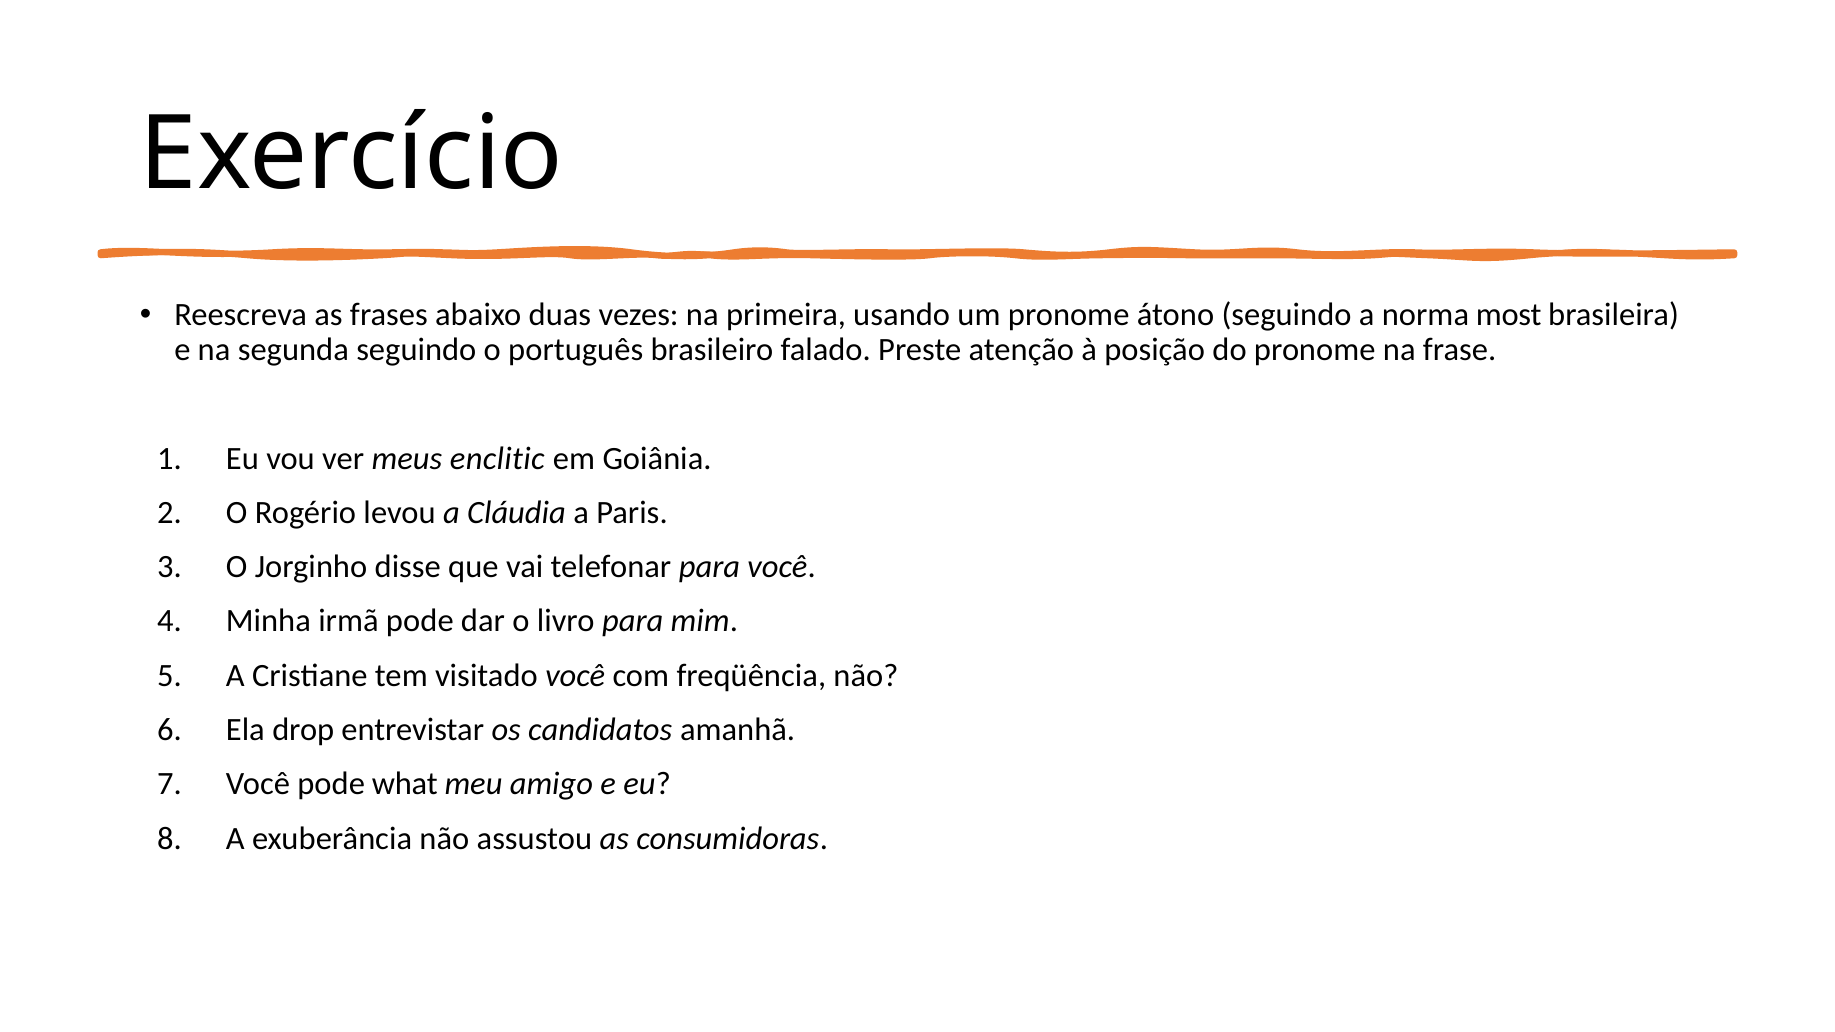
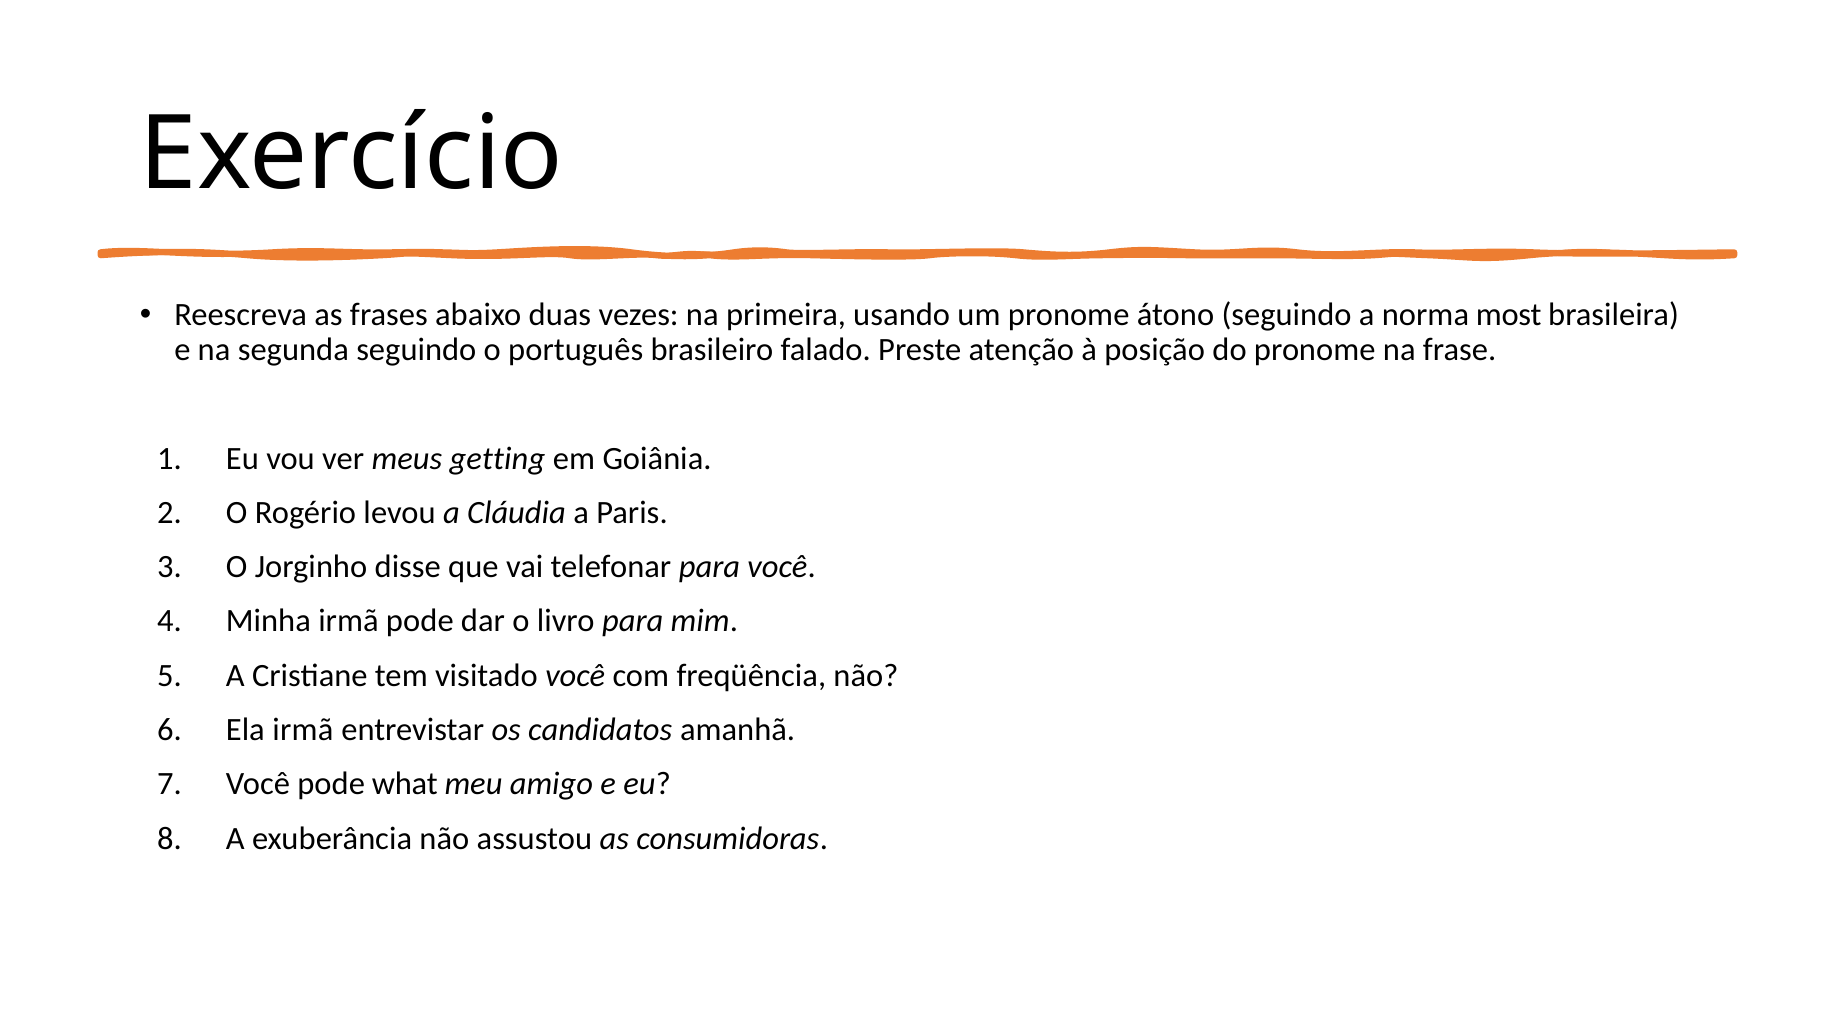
enclitic: enclitic -> getting (497, 458)
Ela drop: drop -> irmã (303, 730)
